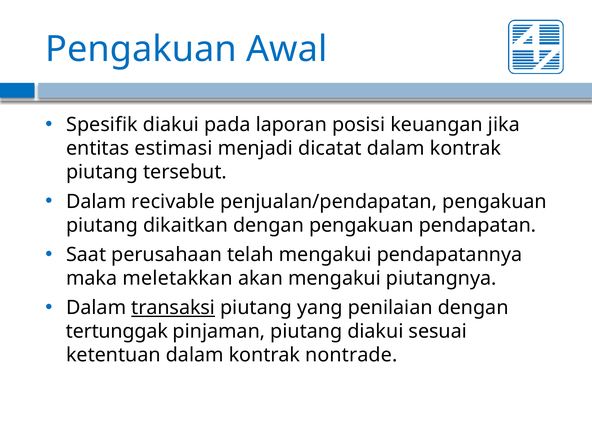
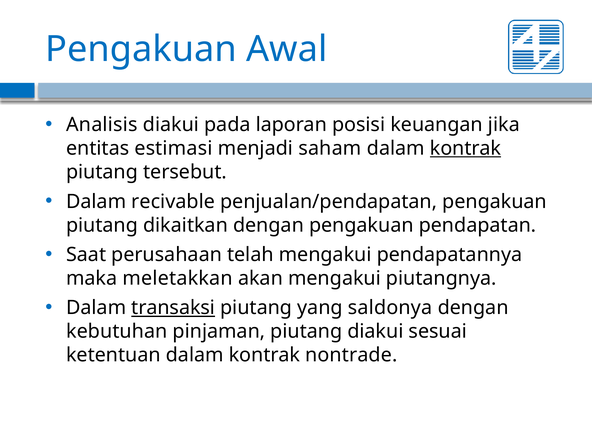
Spesifik: Spesifik -> Analisis (102, 125)
dicatat: dicatat -> saham (330, 148)
kontrak underline: none -> present (466, 148)
penilaian: penilaian -> saldonya (390, 308)
tertunggak: tertunggak -> kebutuhan (117, 331)
